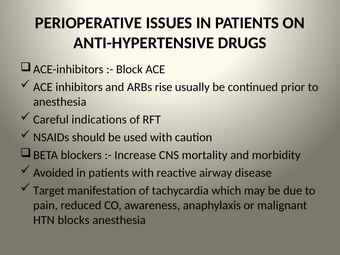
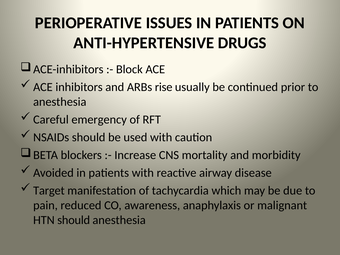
indications: indications -> emergency (99, 120)
HTN blocks: blocks -> should (74, 220)
